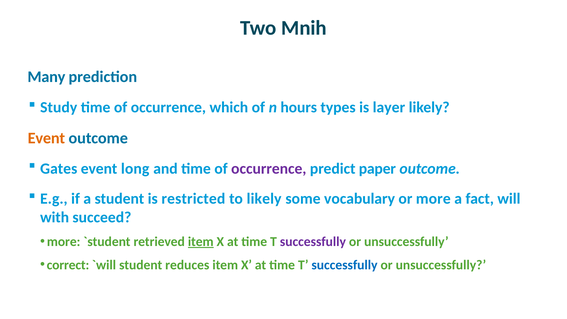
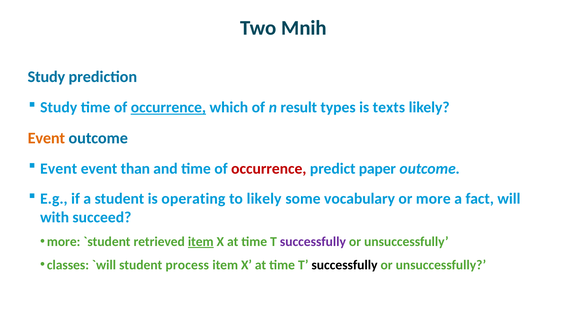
Many: Many -> Study (46, 77)
occurrence underline: none -> present (168, 107)
hours: hours -> result (299, 107)
layer: layer -> texts (389, 107)
Gates: Gates -> Event (59, 169)
long: long -> than (135, 169)
occurrence colour: purple -> red (269, 169)
restricted: restricted -> operating (193, 199)
correct: correct -> classes (68, 265)
reduces: reduces -> process (187, 265)
successfully colour: blue -> black (344, 265)
